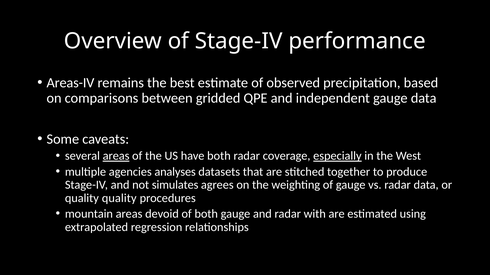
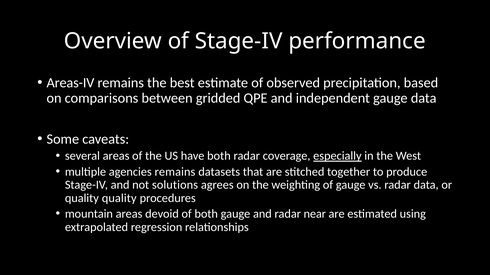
areas underline: present -> none (116, 156)
agencies analyses: analyses -> remains (175, 172)
simulates: simulates -> solutions (175, 185)
with: with -> near (315, 214)
